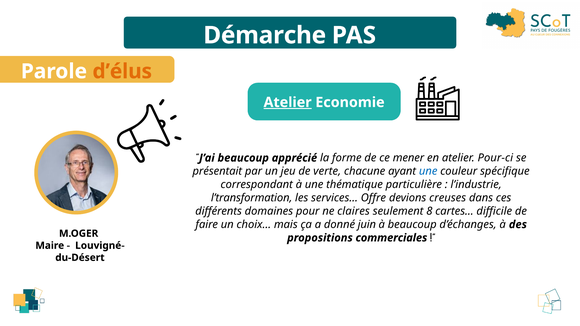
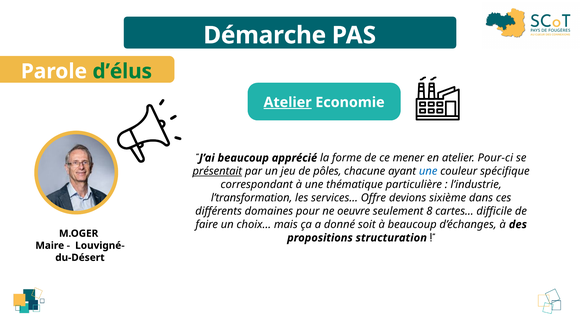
d’élus colour: orange -> green (122, 71)
présentait underline: none -> present (217, 171)
verte: verte -> pôles (327, 171)
creuses: creuses -> sixième (448, 198)
claires: claires -> oeuvre (354, 211)
juin: juin -> soit (367, 225)
commerciales: commerciales -> structuration (391, 238)
